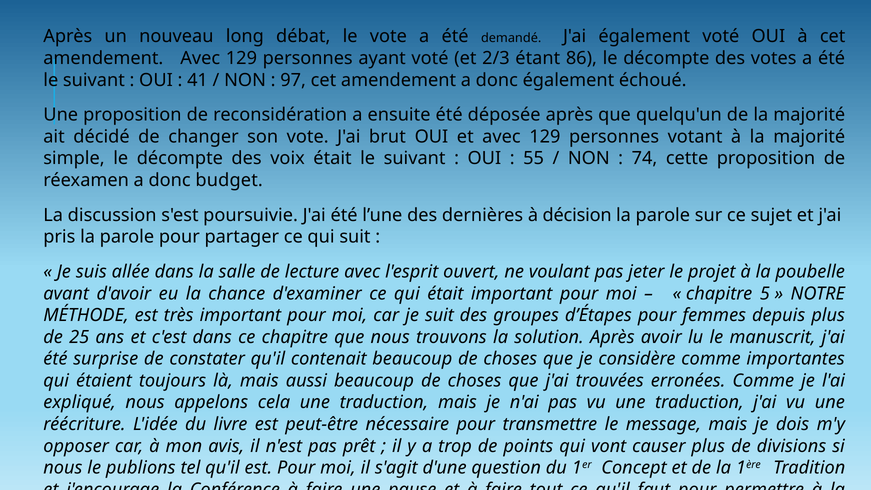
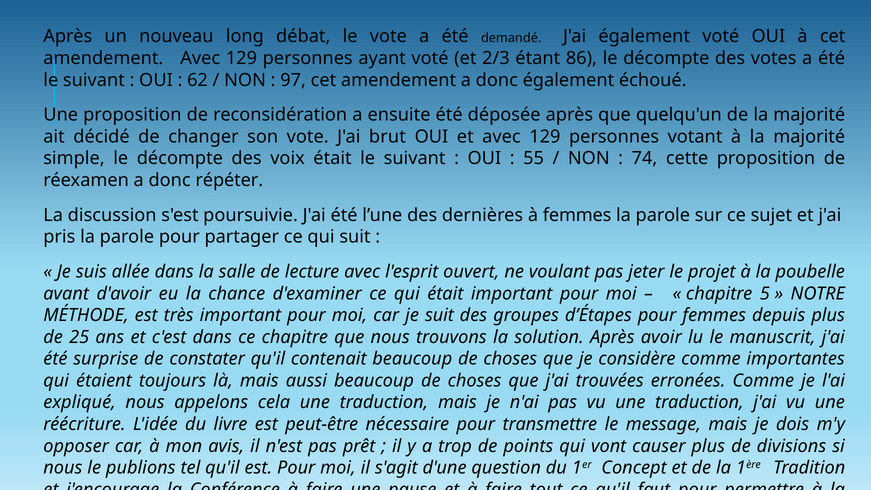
41: 41 -> 62 (198, 80)
budget: budget -> répéter (229, 180)
à décision: décision -> femmes (577, 215)
